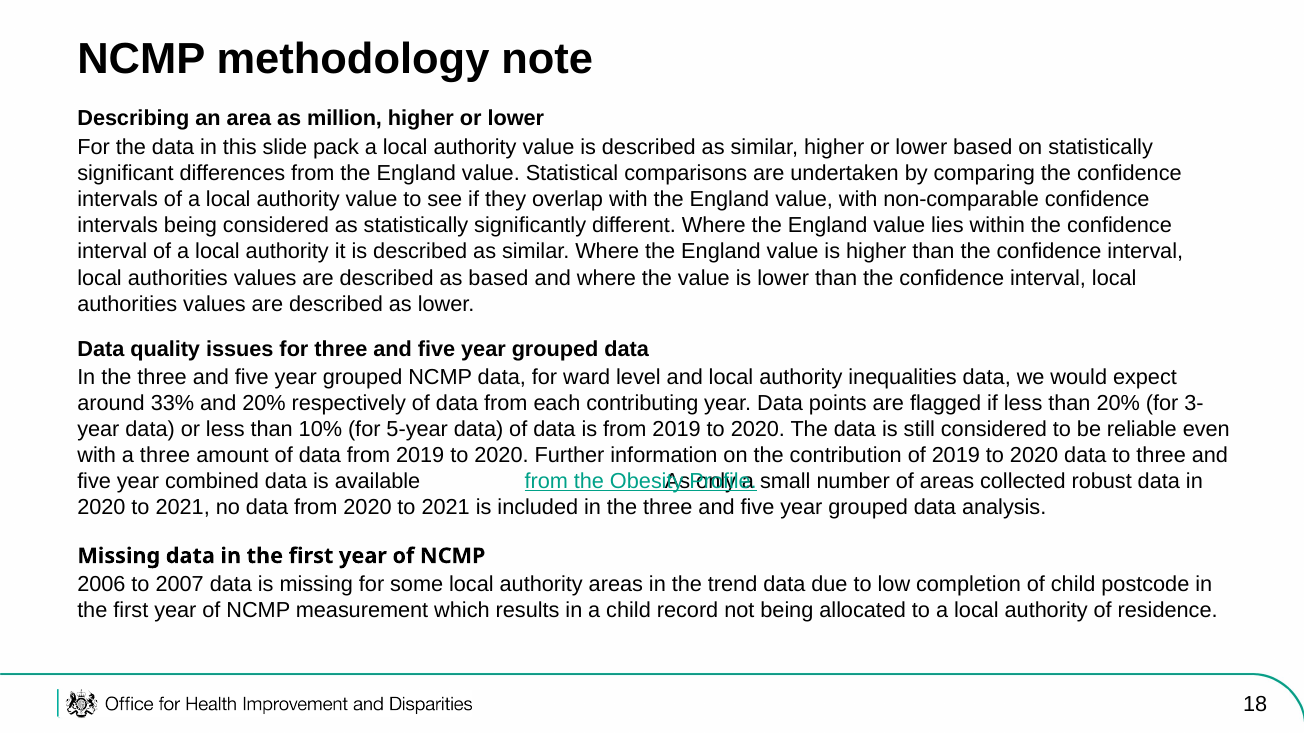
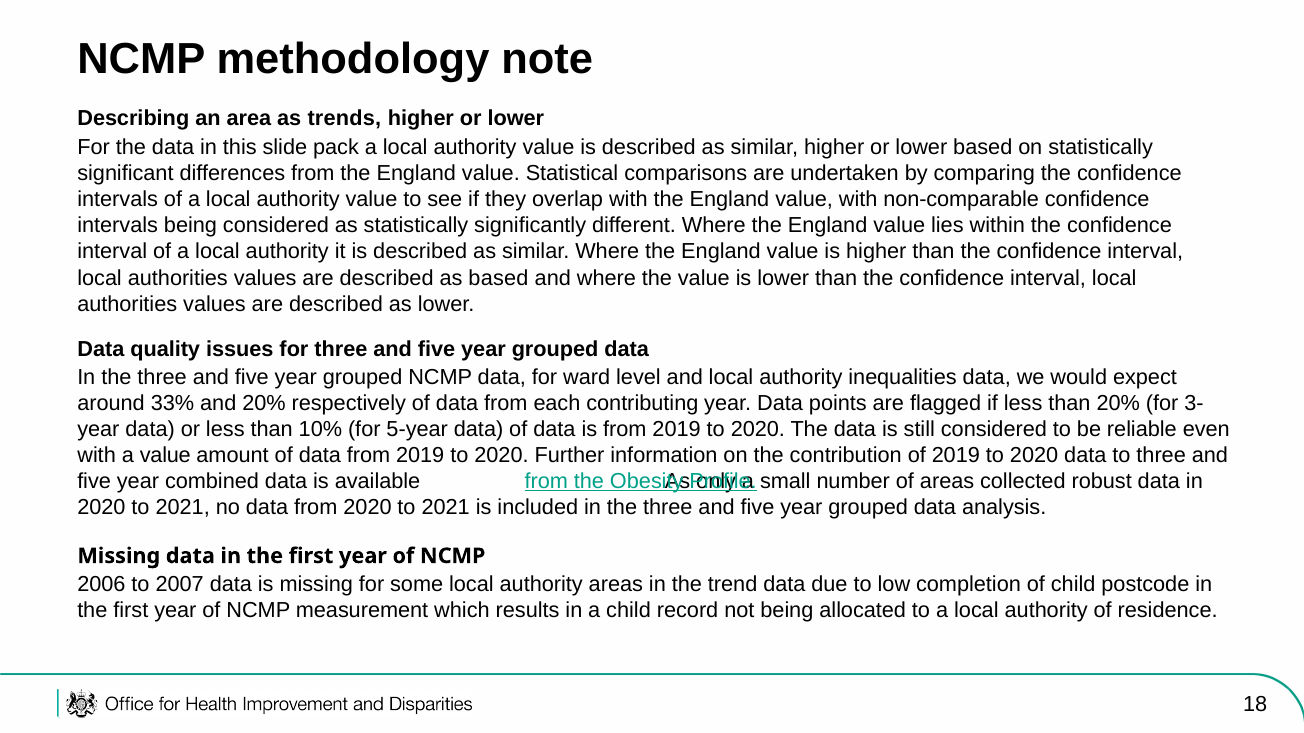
million: million -> trends (344, 118)
a three: three -> value (165, 455)
